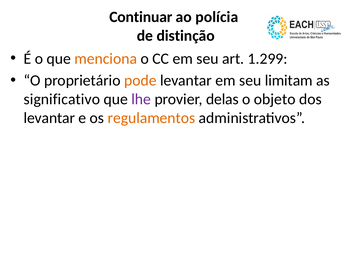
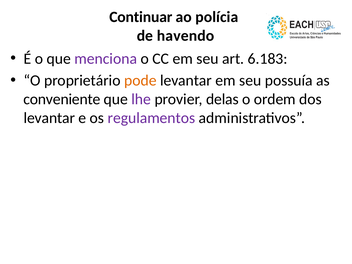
distinção: distinção -> havendo (186, 36)
menciona colour: orange -> purple (106, 59)
1.299: 1.299 -> 6.183 (268, 59)
limitam: limitam -> possuía (289, 81)
significativo: significativo -> conveniente (62, 99)
objeto: objeto -> ordem (275, 99)
regulamentos colour: orange -> purple (151, 118)
